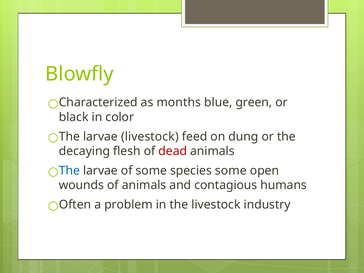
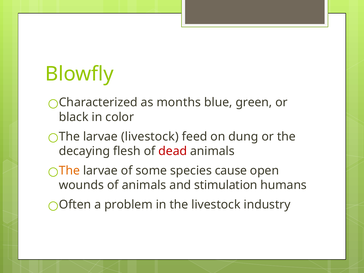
The colour: blue -> orange (69, 171)
species some: some -> cause (231, 171)
contagious: contagious -> stimulation (226, 185)
